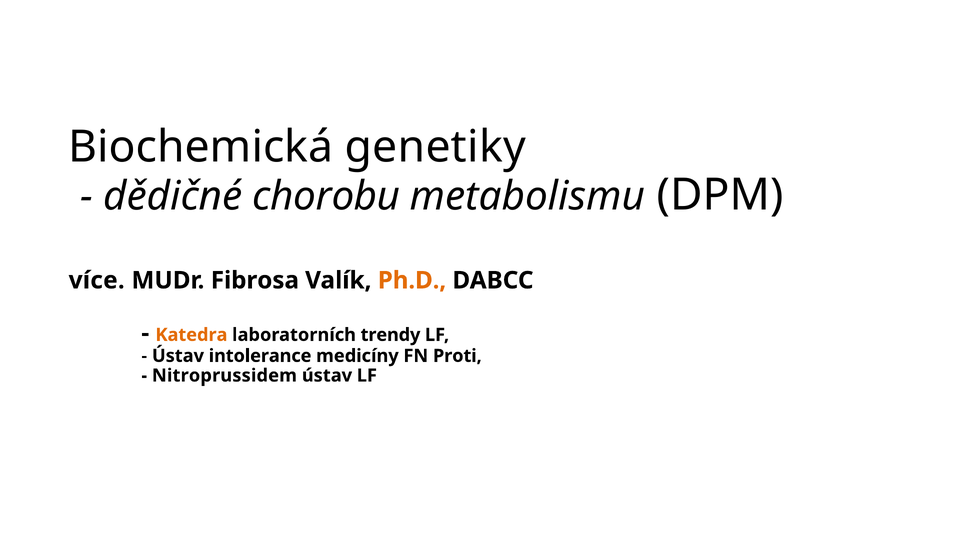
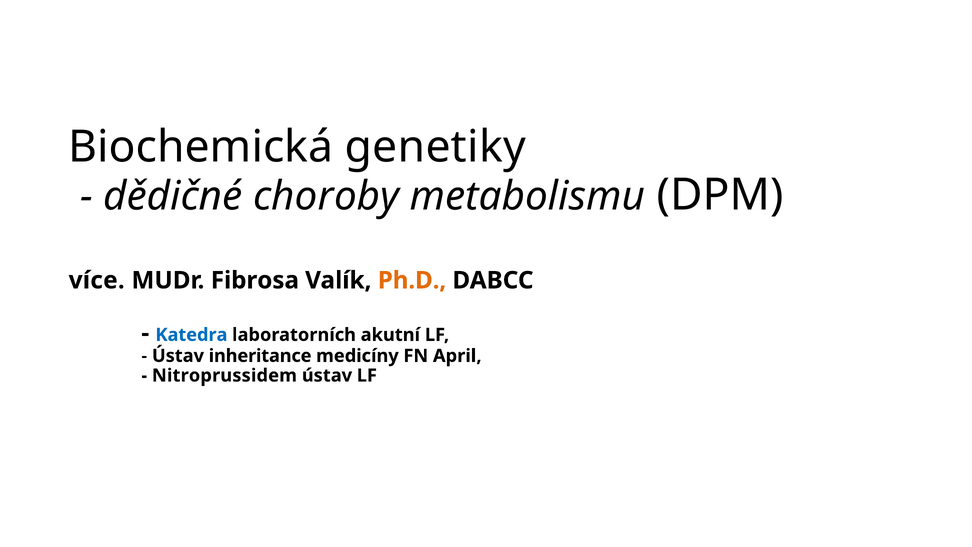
chorobu: chorobu -> choroby (326, 196)
Katedra colour: orange -> blue (191, 335)
trendy: trendy -> akutní (390, 335)
intolerance: intolerance -> inheritance (260, 356)
Proti: Proti -> April (457, 356)
